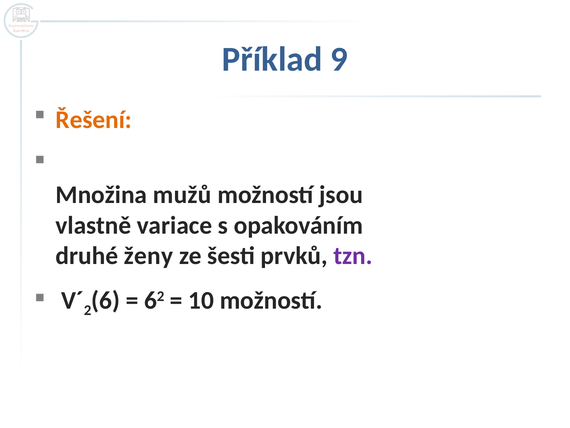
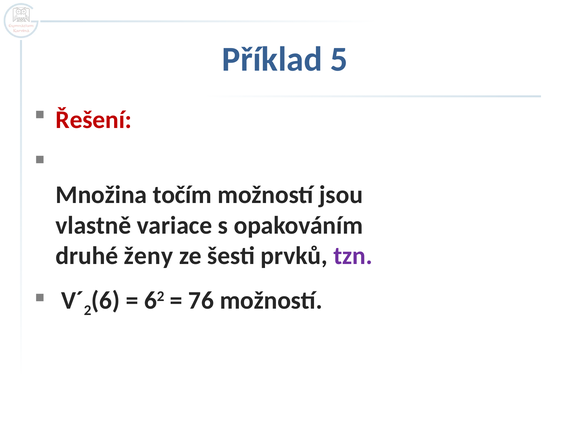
9: 9 -> 5 (339, 59)
Řešení colour: orange -> red (94, 120)
mužů: mužů -> točím (182, 195)
10: 10 -> 76 (201, 300)
